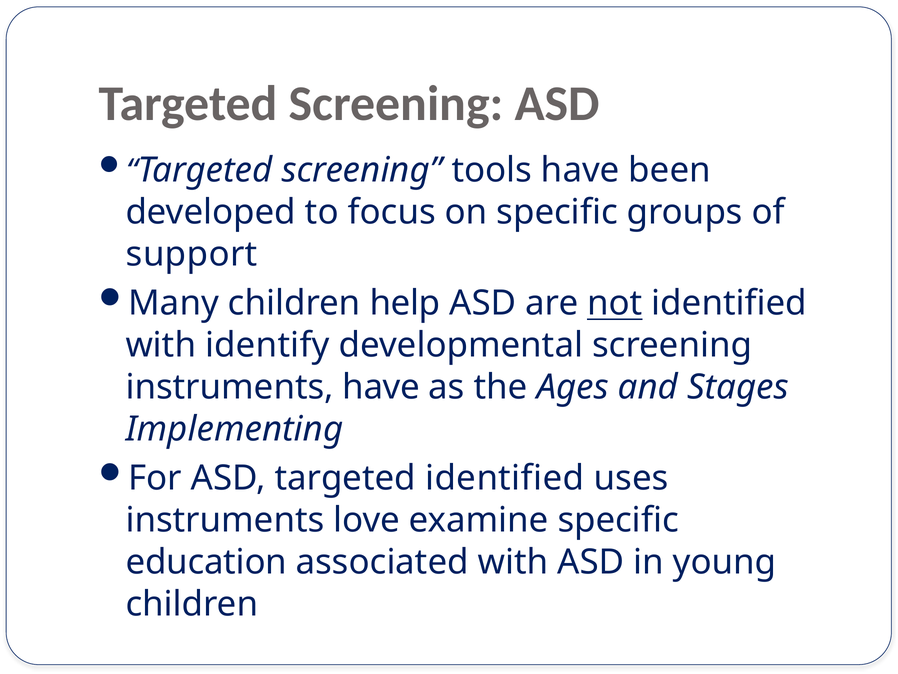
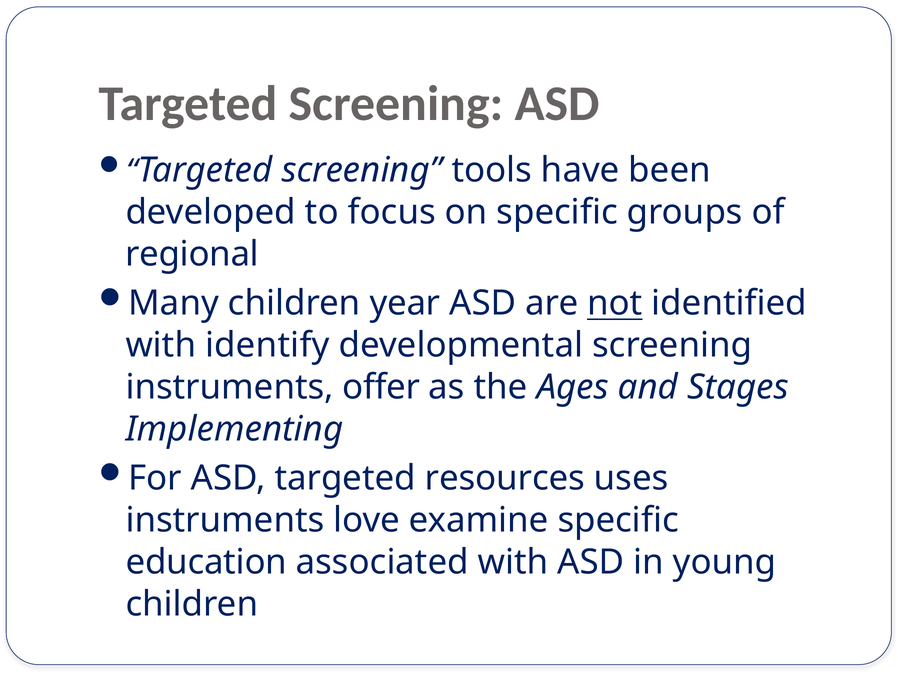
support: support -> regional (192, 254)
help: help -> year (405, 303)
instruments have: have -> offer (381, 387)
targeted identified: identified -> resources (505, 478)
